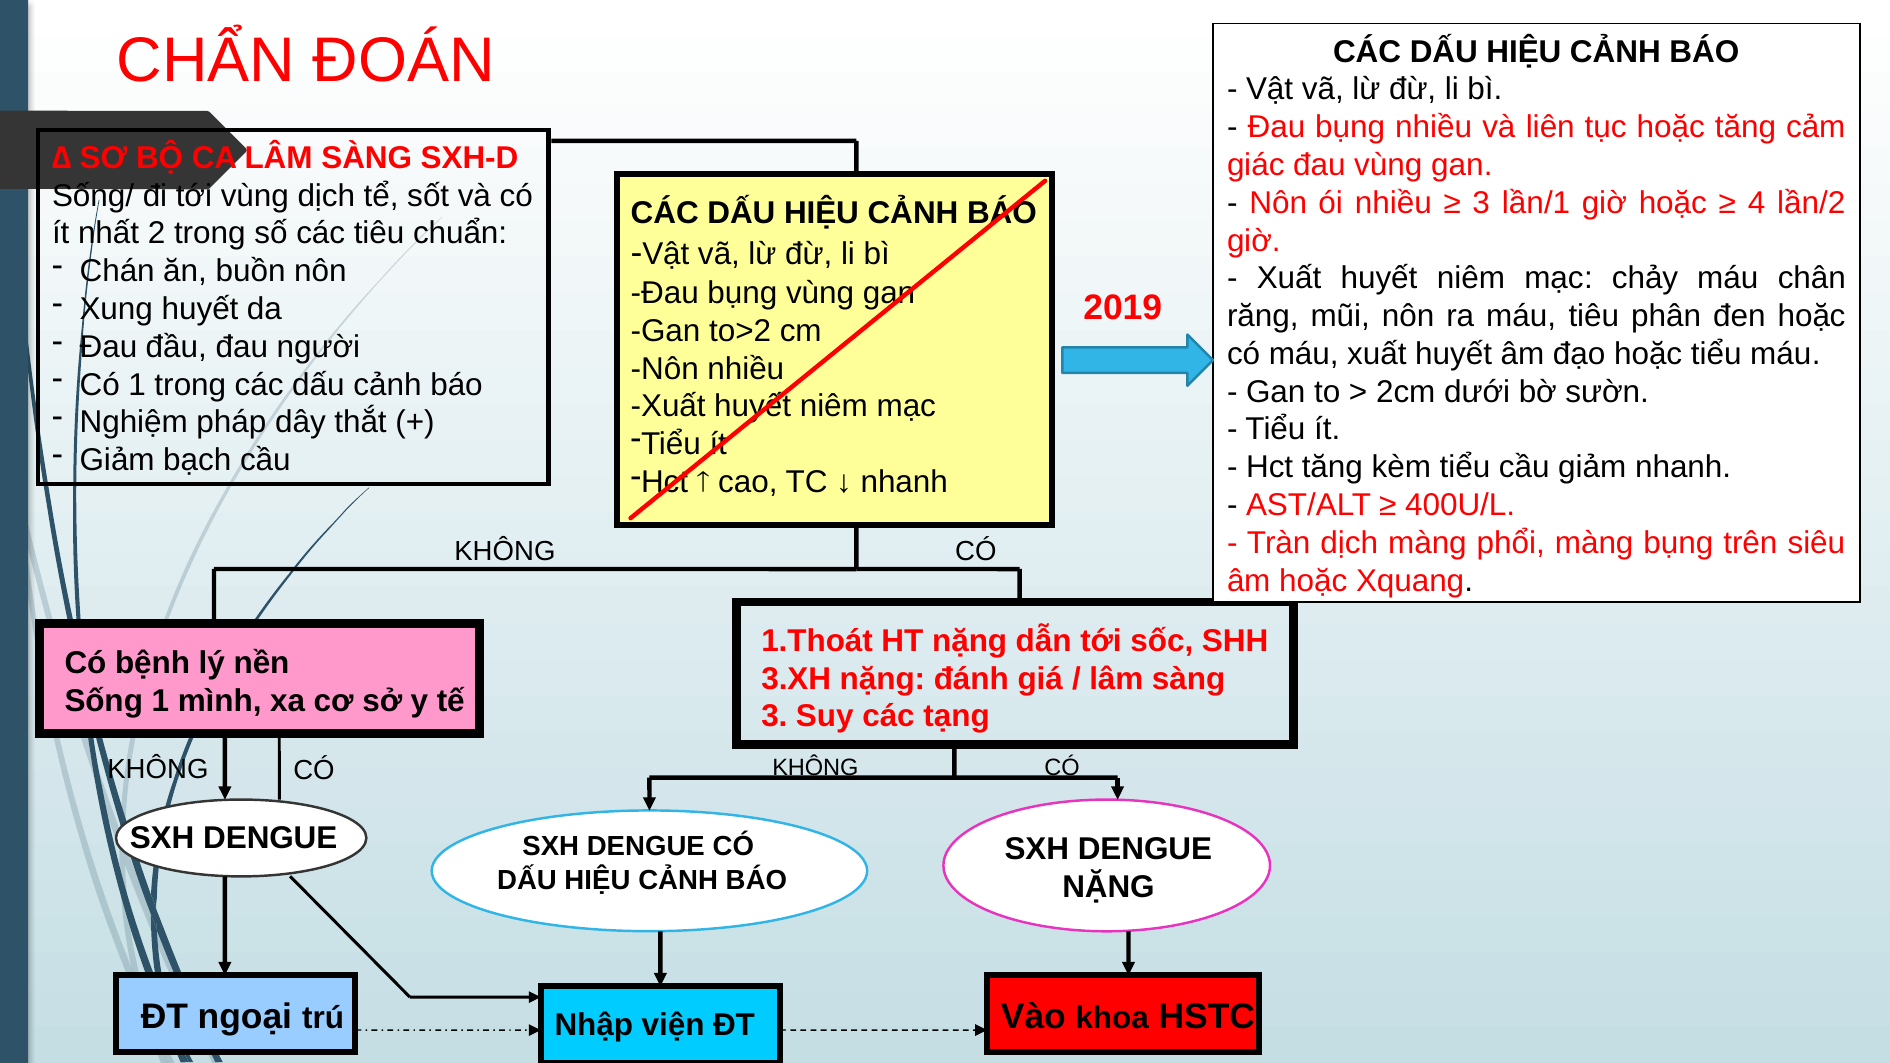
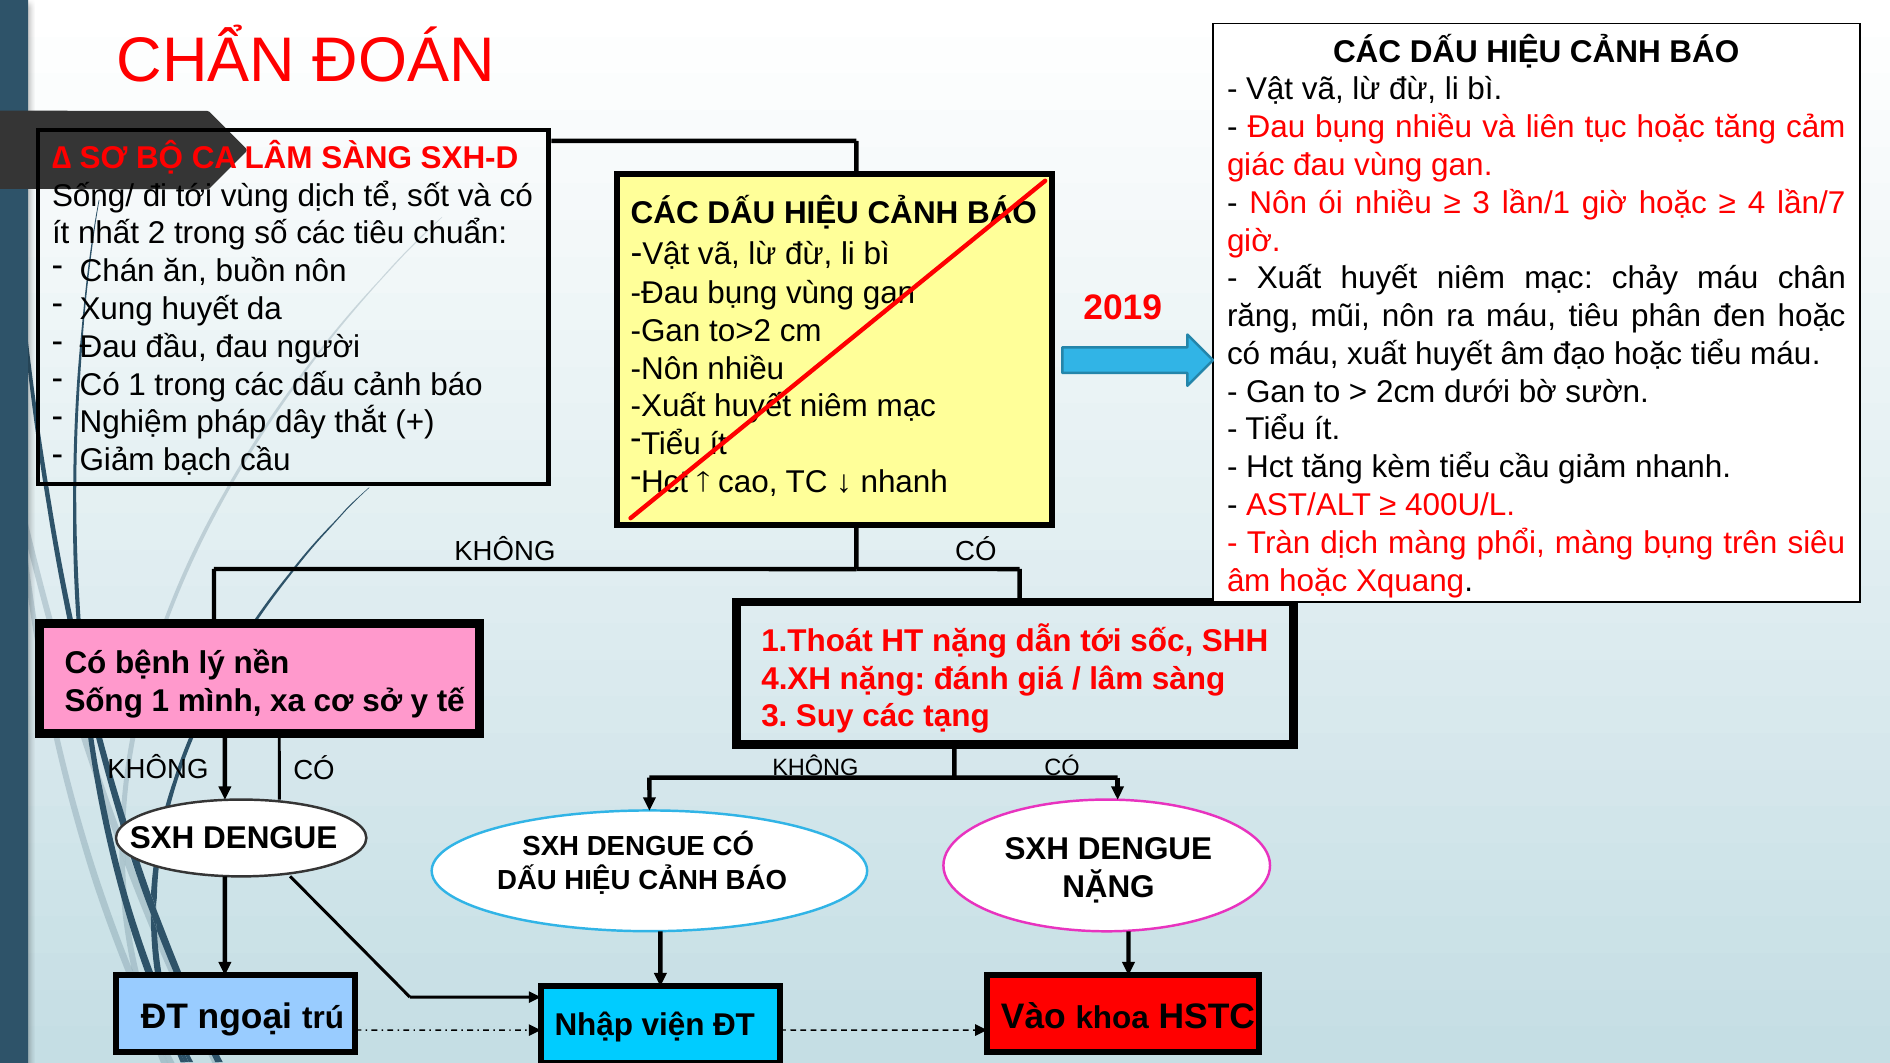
lần/2: lần/2 -> lần/7 (1811, 203)
3.XH: 3.XH -> 4.XH (796, 679)
